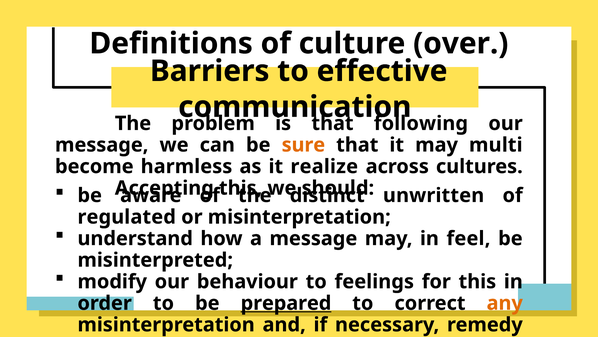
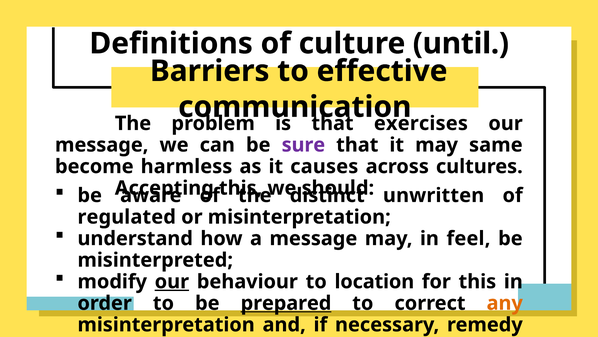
over: over -> until (461, 43)
following: following -> exercises (421, 123)
sure colour: orange -> purple (303, 145)
multi: multi -> same (496, 145)
realize: realize -> causes (324, 166)
our underline: none -> present (172, 281)
feelings: feelings -> location (374, 281)
